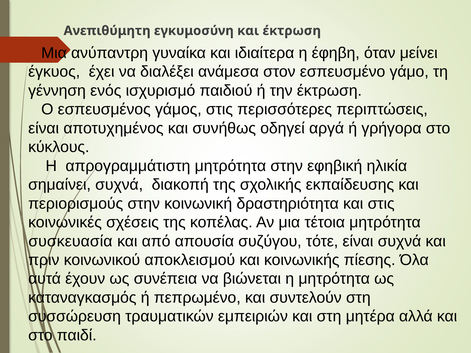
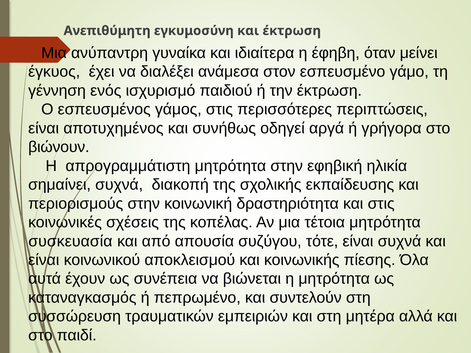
κύκλους: κύκλους -> βιώνουν (59, 147)
πριν: πριν -> είναι (44, 260)
